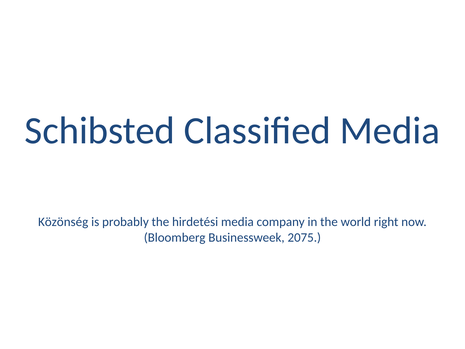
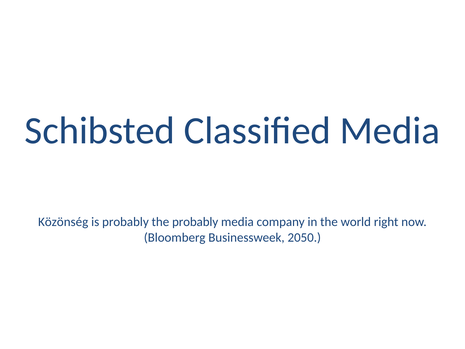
the hirdetési: hirdetési -> probably (195, 222)
2075: 2075 -> 2050 (304, 237)
